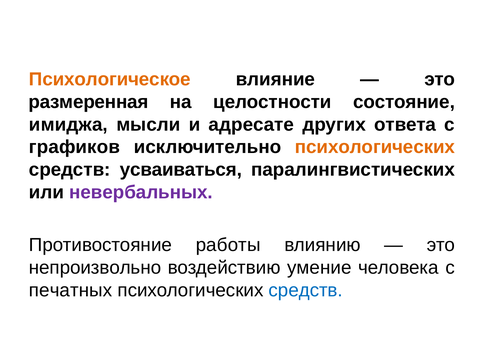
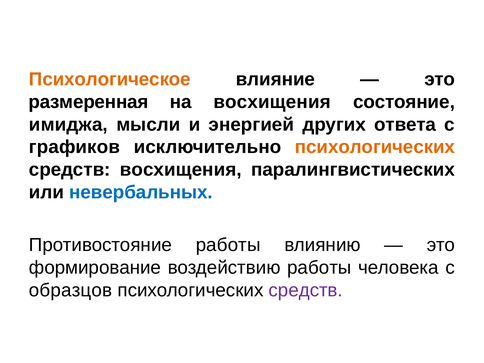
на целостности: целостности -> восхищения (272, 102)
адресате: адресате -> энергией (251, 124)
средств усваиваться: усваиваться -> восхищения (181, 170)
невербальных colour: purple -> blue (141, 192)
непроизвольно: непроизвольно -> формирование (95, 268)
воздействию умение: умение -> работы (319, 268)
печатных: печатных -> образцов (71, 290)
средств colour: blue -> purple (306, 290)
